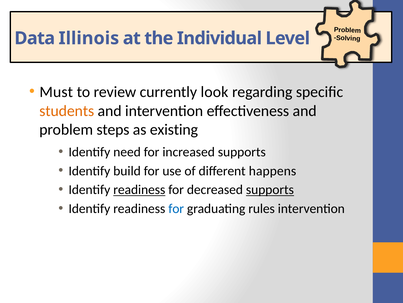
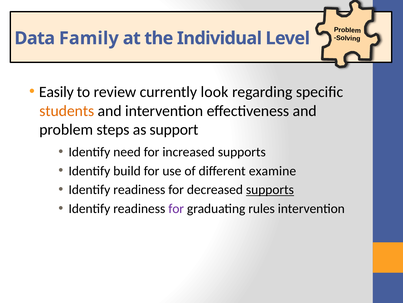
Illinois: Illinois -> Family (89, 38)
Must: Must -> Easily (56, 92)
existing: existing -> support (174, 129)
happens: happens -> examine (273, 171)
readiness underline: present -> none (139, 189)
for colour: blue -> purple (176, 208)
